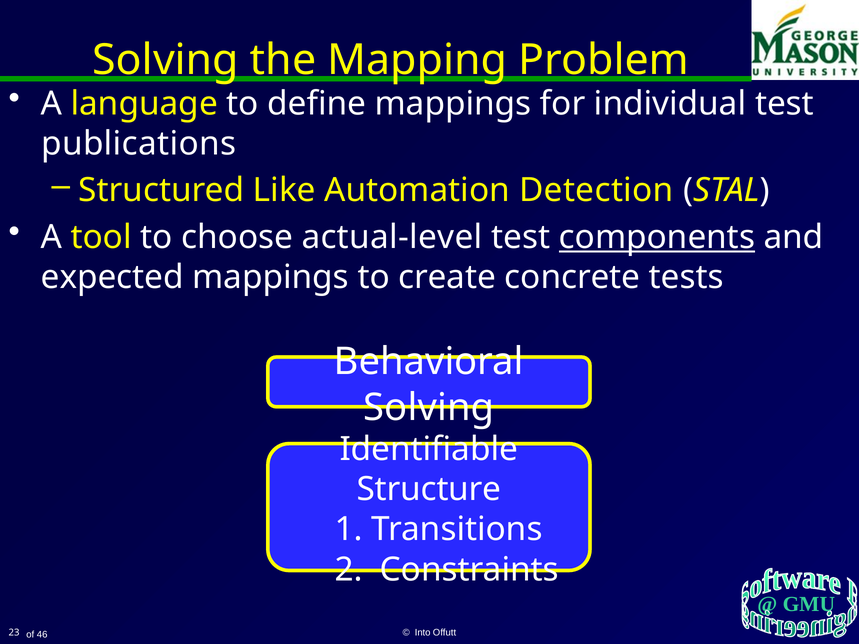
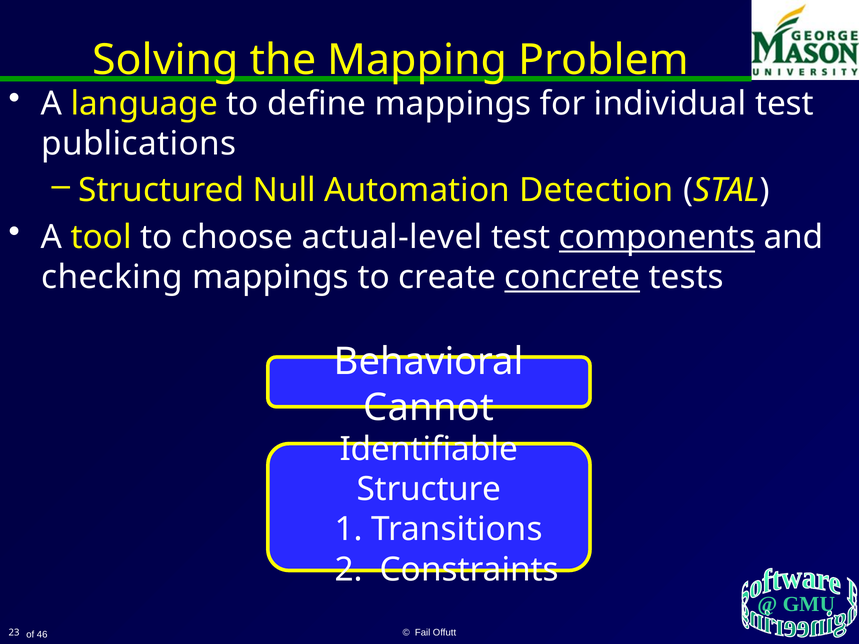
Like: Like -> Null (284, 191)
expected: expected -> checking (112, 277)
concrete underline: none -> present (572, 277)
Solving: Solving -> Cannot (429, 408)
Into: Into -> Fail (423, 633)
